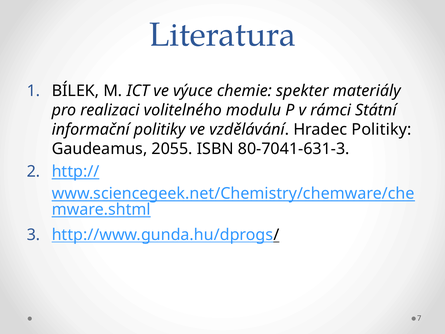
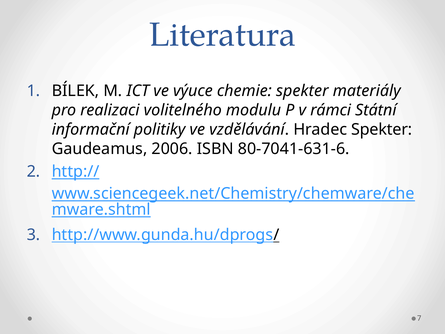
Hradec Politiky: Politiky -> Spekter (382, 130)
2055: 2055 -> 2006 (172, 149)
80-7041-631-3: 80-7041-631-3 -> 80-7041-631-6 (294, 149)
